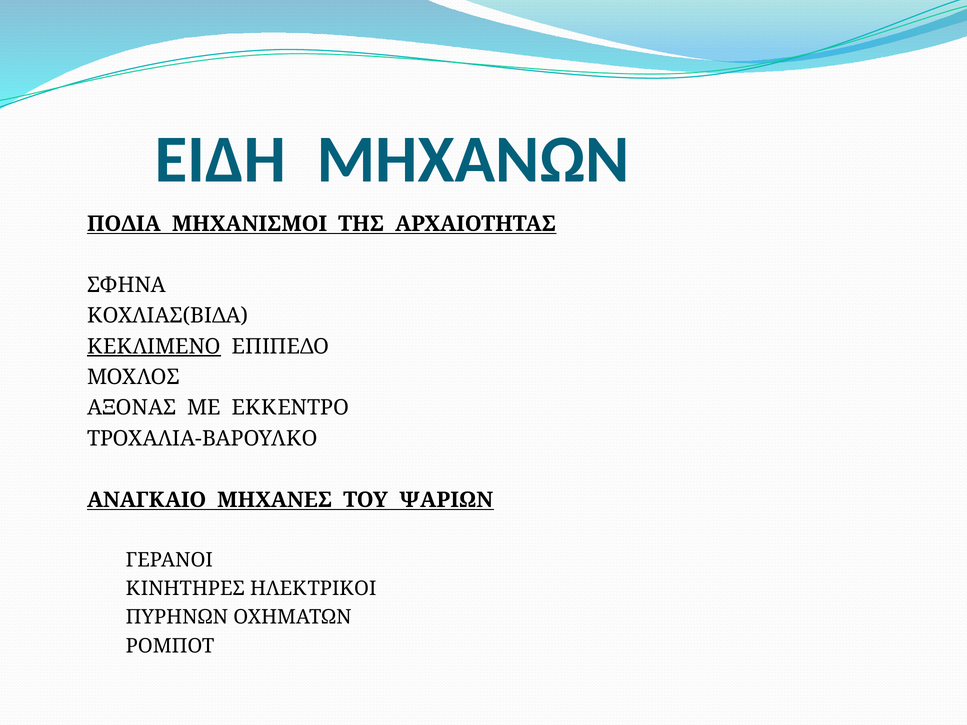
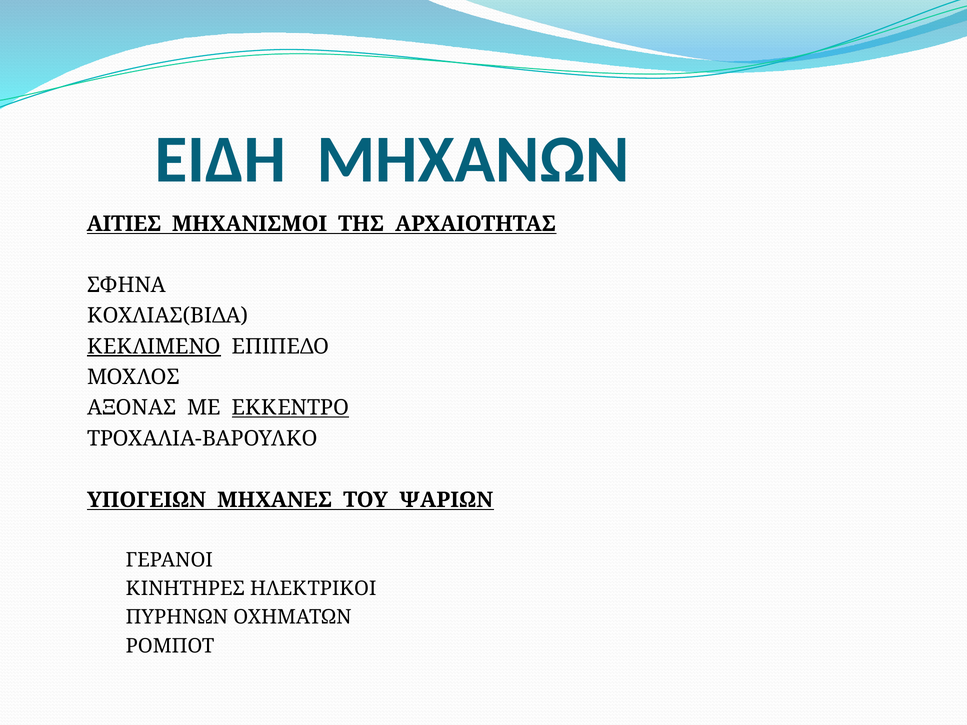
ΠΟΔΙΑ: ΠΟΔΙΑ -> ΑΙΤΙΕΣ (124, 224)
ΕΚΚΕΝΤΡΟ underline: none -> present (291, 408)
ΑΝΑΓΚΑΙΟ: ΑΝΑΓΚΑΙΟ -> ΥΠΟΓΕΙΩΝ (147, 500)
